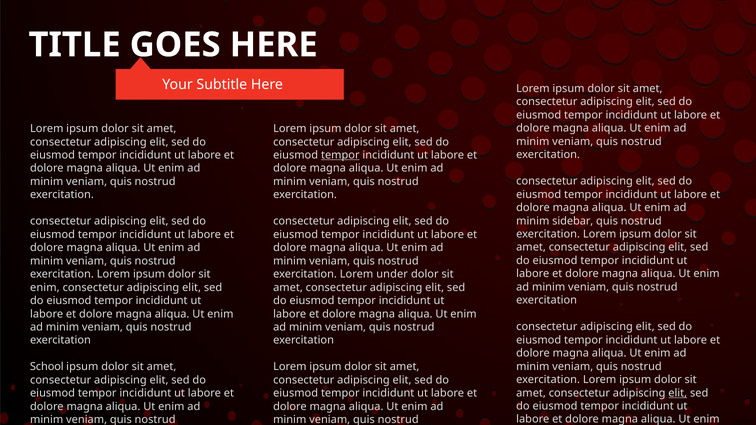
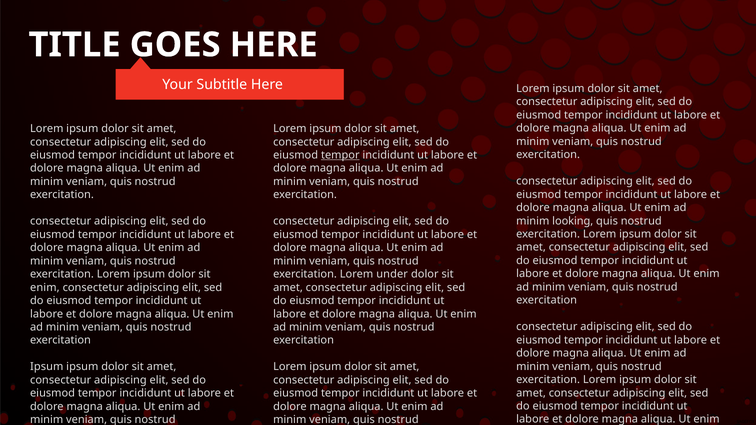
sidebar: sidebar -> looking (573, 221)
School: School -> Ipsum (47, 367)
elit underline: present -> none (678, 393)
